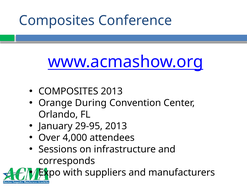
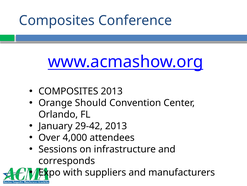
During: During -> Should (91, 103)
29-95: 29-95 -> 29-42 (89, 126)
